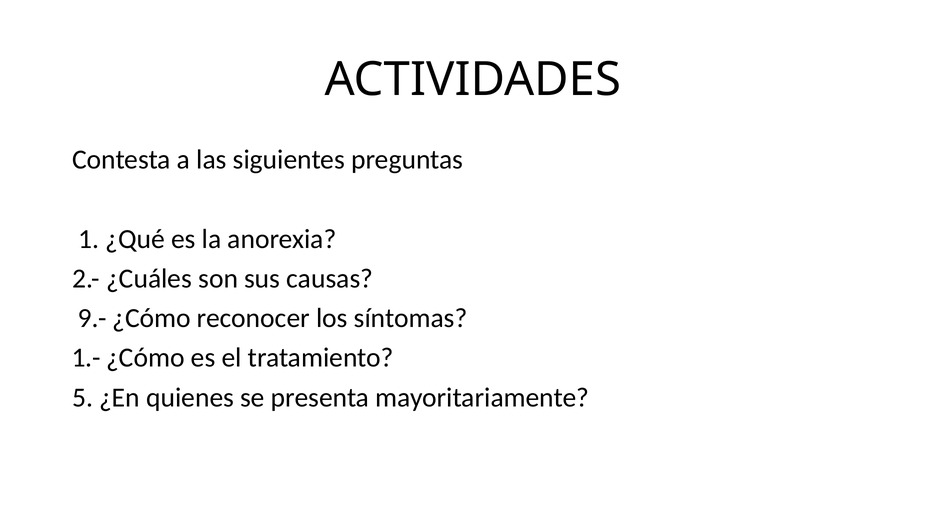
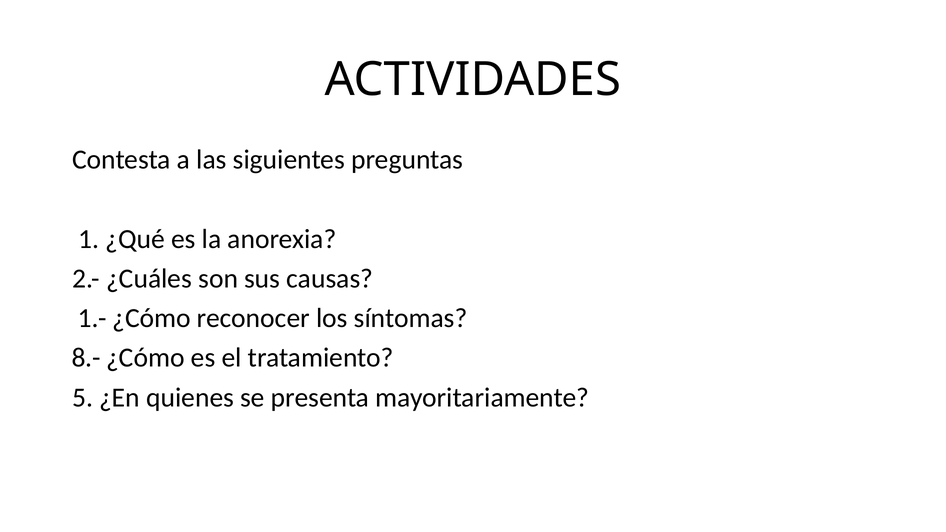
9.-: 9.- -> 1.- (92, 318)
1.-: 1.- -> 8.- (86, 358)
